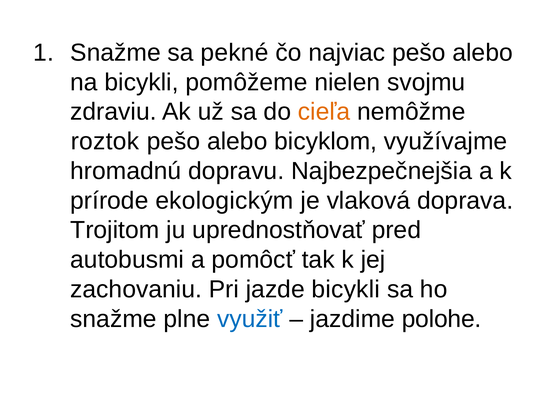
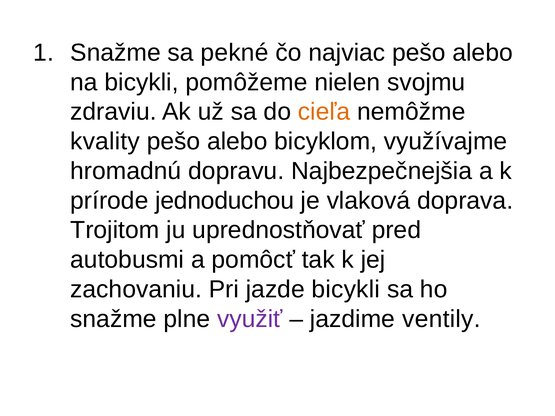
roztok: roztok -> kvality (105, 141)
ekologickým: ekologickým -> jednoduchou (225, 201)
využiť colour: blue -> purple (250, 319)
polohe: polohe -> ventily (441, 319)
